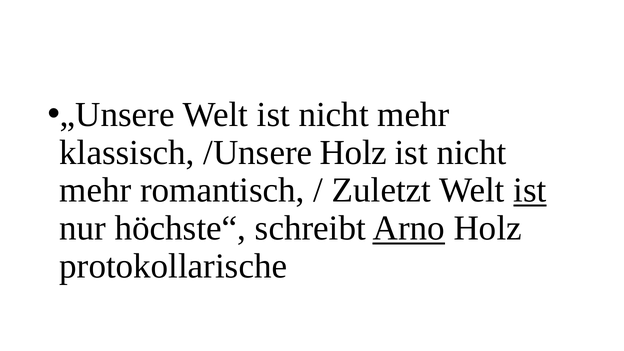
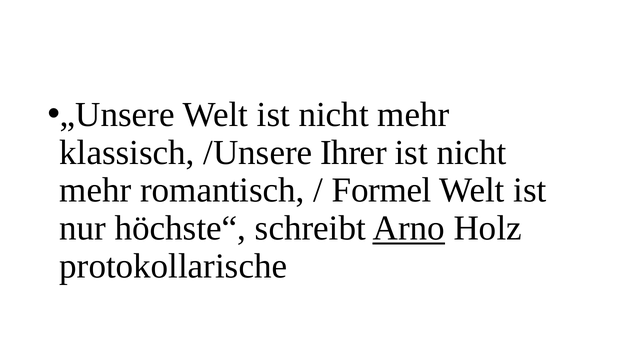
/Unsere Holz: Holz -> Ihrer (353, 152)
Zuletzt: Zuletzt -> Formel (382, 190)
ist underline: present -> none (530, 190)
